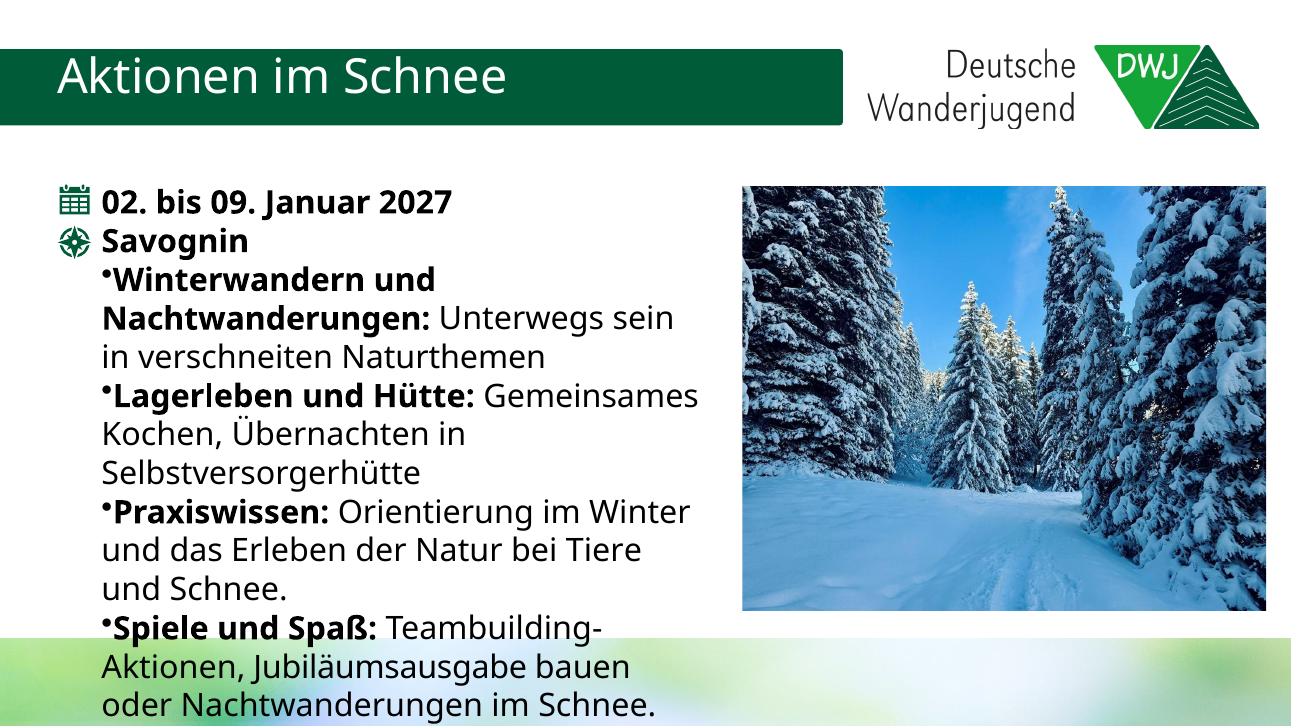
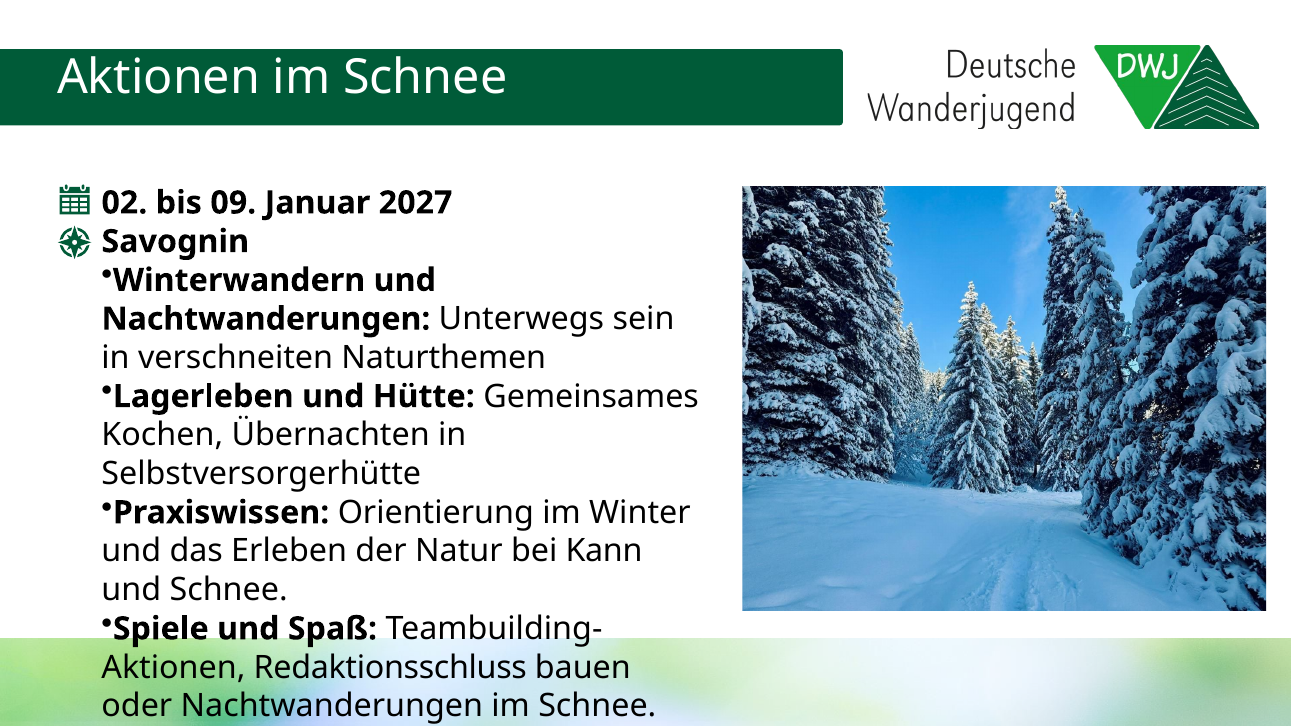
Tiere: Tiere -> Kann (604, 551)
Jubiläumsausgabe: Jubiläumsausgabe -> Redaktionsschluss (390, 668)
